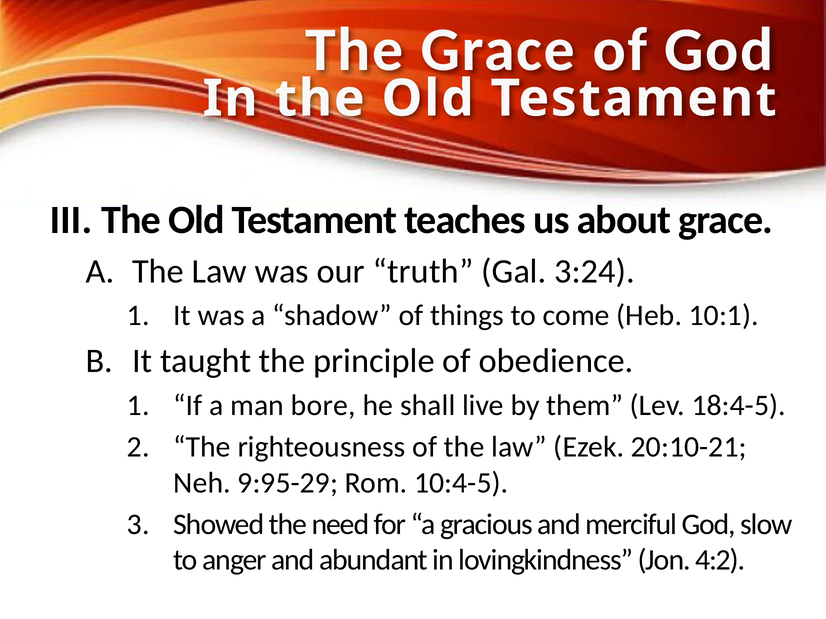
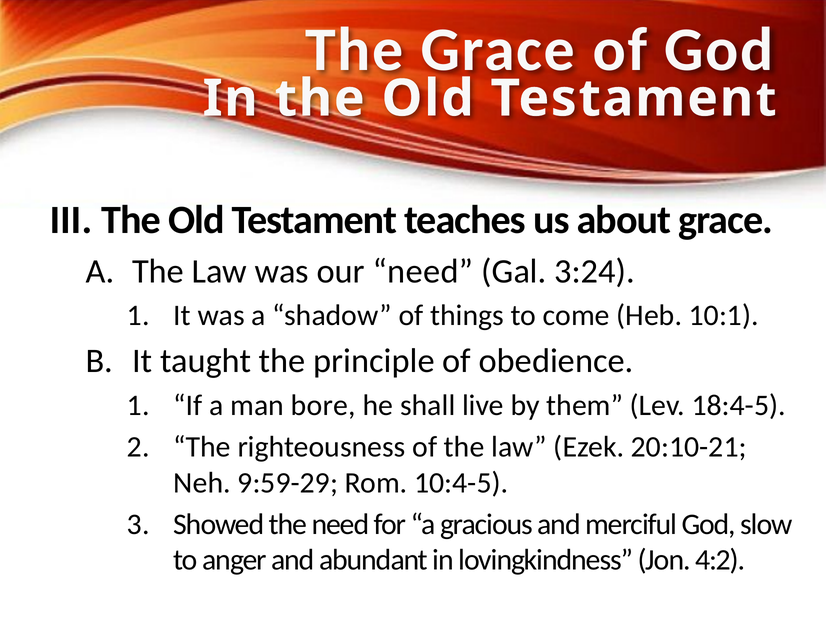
our truth: truth -> need (423, 272)
9:95-29: 9:95-29 -> 9:59-29 (288, 483)
